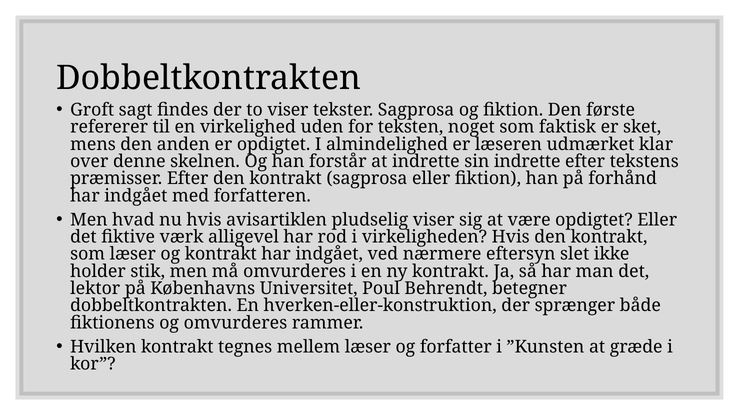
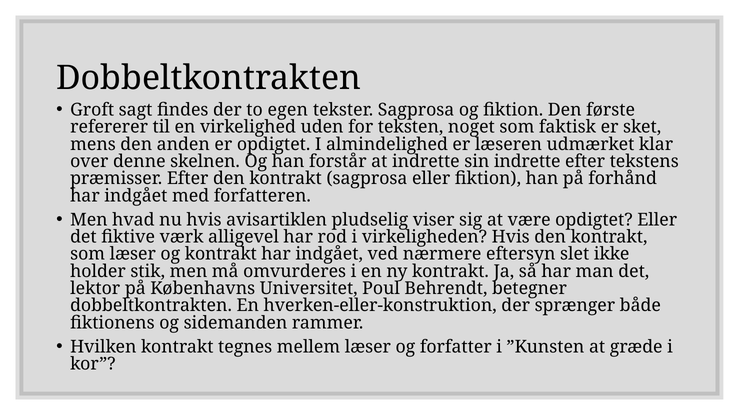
to viser: viser -> egen (288, 110)
og omvurderes: omvurderes -> sidemanden (235, 323)
